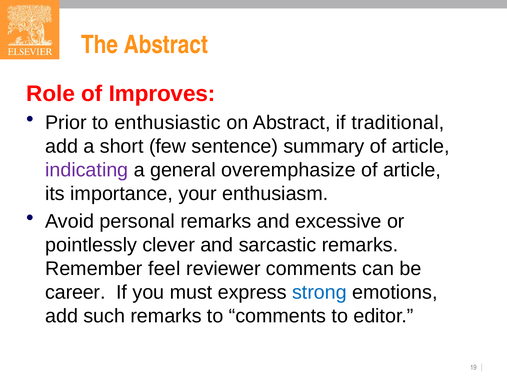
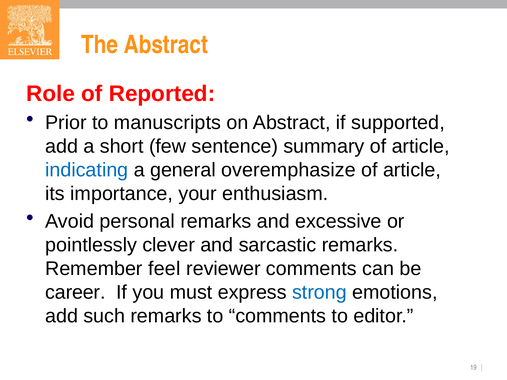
Improves: Improves -> Reported (162, 94)
enthusiastic: enthusiastic -> manuscripts (168, 123)
traditional: traditional -> supported (398, 123)
indicating colour: purple -> blue (87, 170)
